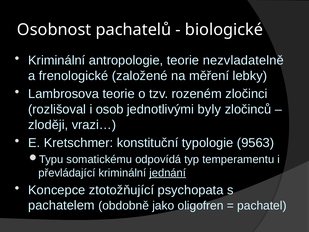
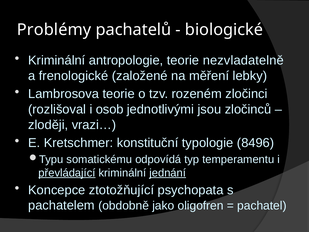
Osobnost: Osobnost -> Problémy (54, 30)
byly: byly -> jsou (209, 109)
9563: 9563 -> 8496 (256, 143)
převládající underline: none -> present (67, 173)
